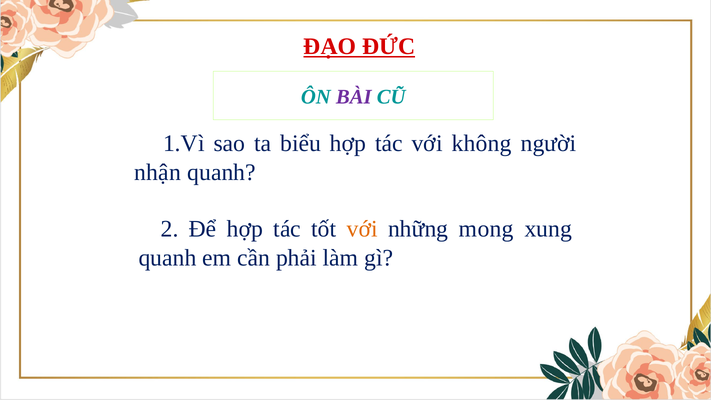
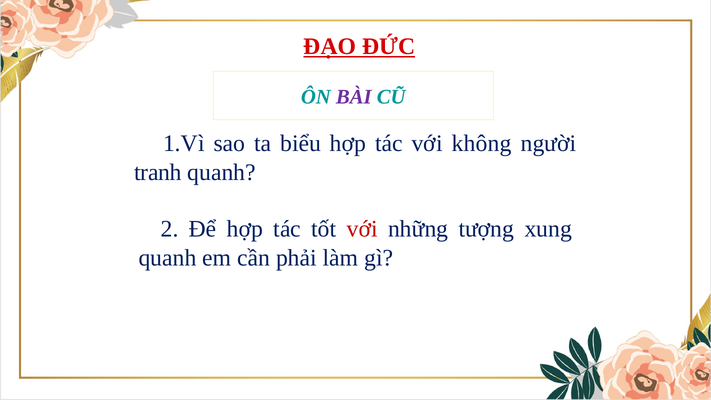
nhận: nhận -> tranh (158, 172)
với colour: orange -> red (362, 229)
mong: mong -> tượng (486, 229)
